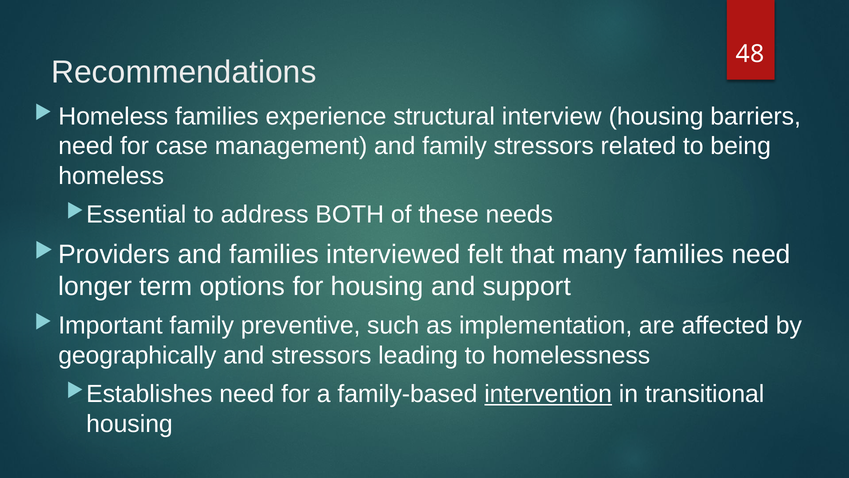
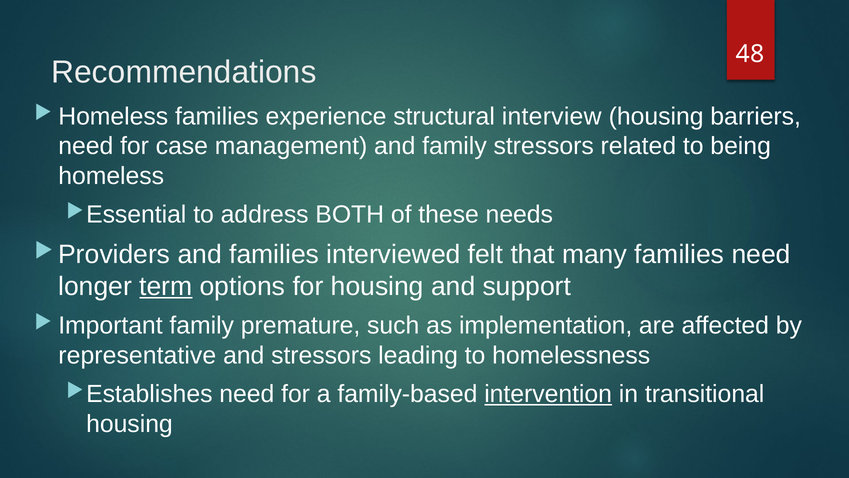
term underline: none -> present (166, 286)
preventive: preventive -> premature (301, 326)
geographically: geographically -> representative (137, 355)
